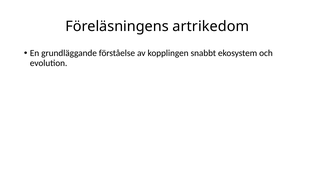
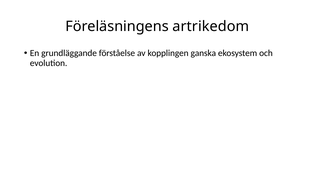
snabbt: snabbt -> ganska (203, 53)
